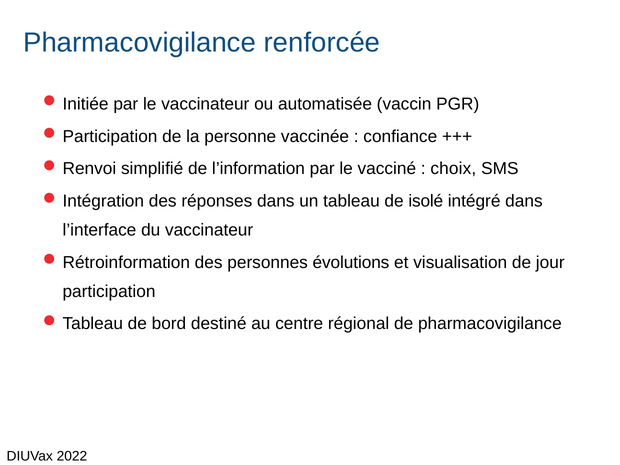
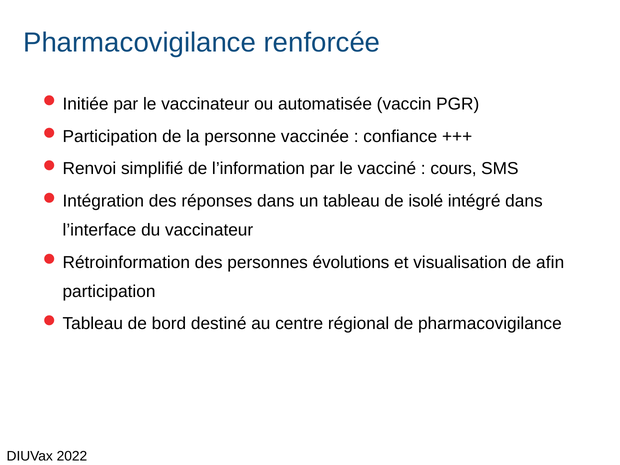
choix: choix -> cours (454, 169)
jour: jour -> afin (550, 262)
